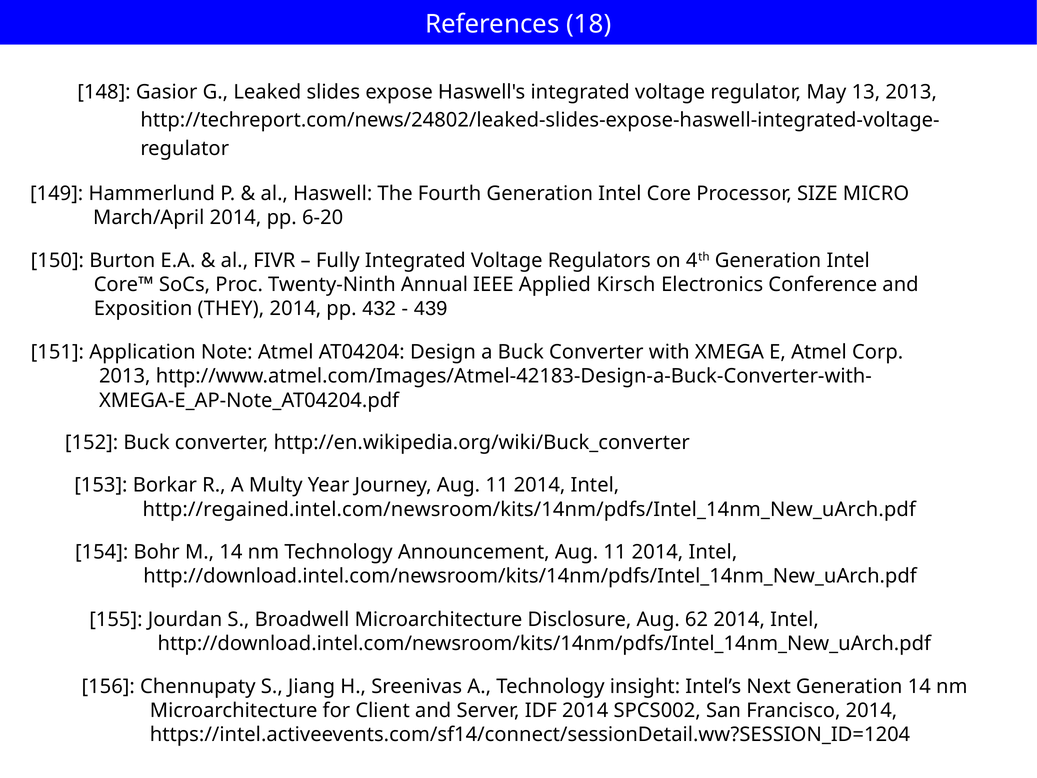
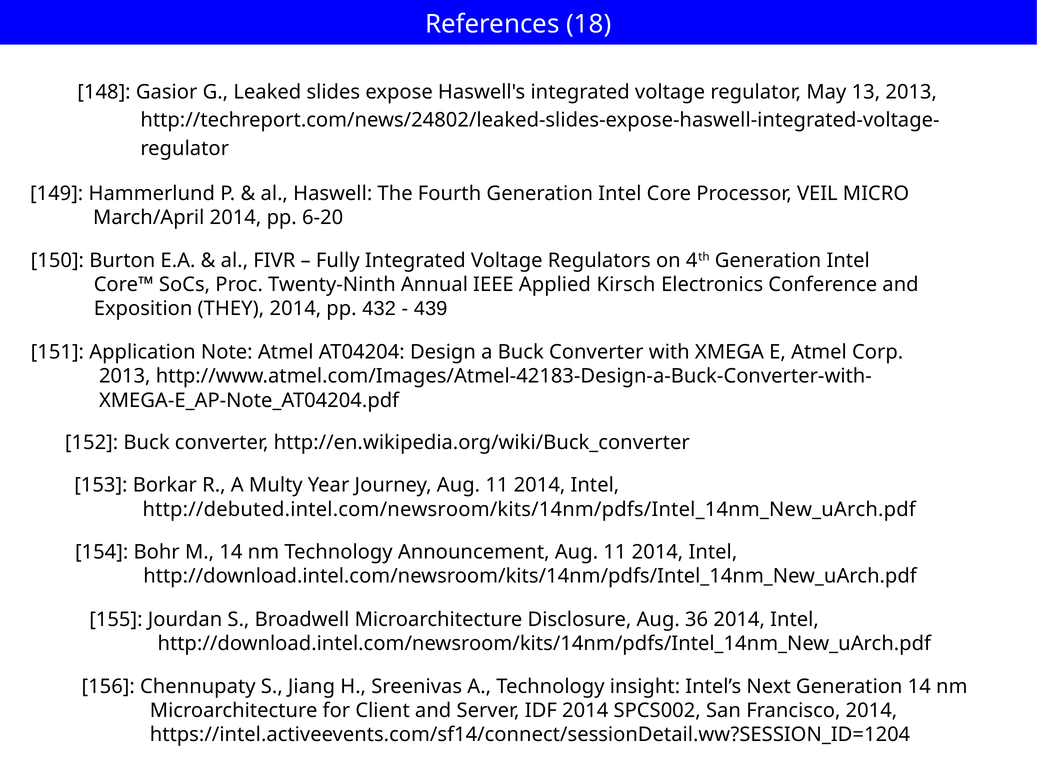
SIZE: SIZE -> VEIL (817, 193)
http://regained.intel.com/newsroom/kits/14nm/pdfs/Intel_14nm_New_uArch.pdf: http://regained.intel.com/newsroom/kits/14nm/pdfs/Intel_14nm_New_uArch.pdf -> http://debuted.intel.com/newsroom/kits/14nm/pdfs/Intel_14nm_New_uArch.pdf (529, 509)
62: 62 -> 36 (697, 619)
